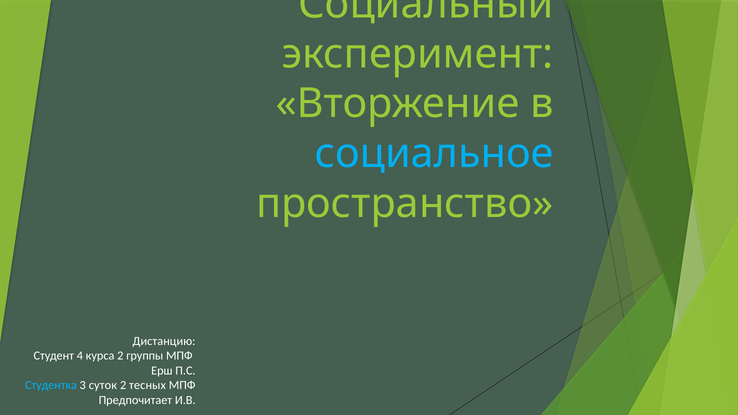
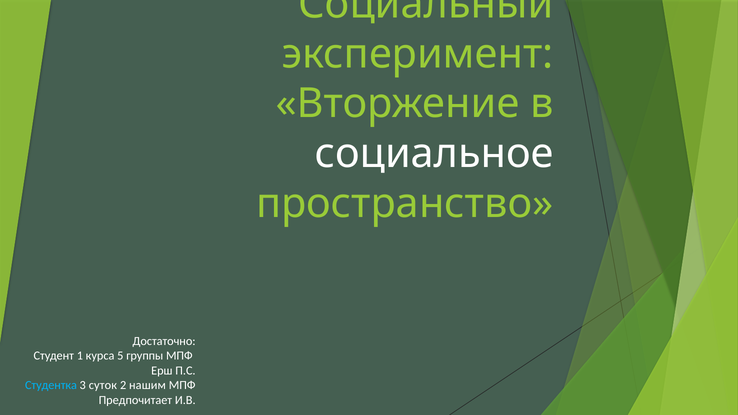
социальное colour: light blue -> white (434, 154)
Дистанцию: Дистанцию -> Достаточно (164, 341)
4: 4 -> 1 (80, 356)
курса 2: 2 -> 5 (120, 356)
тесных: тесных -> нашим (147, 385)
